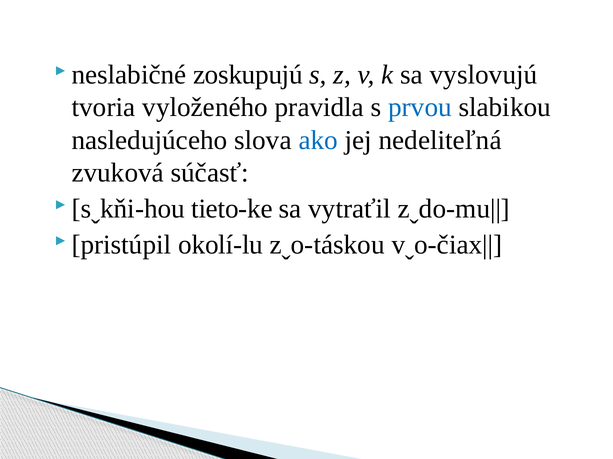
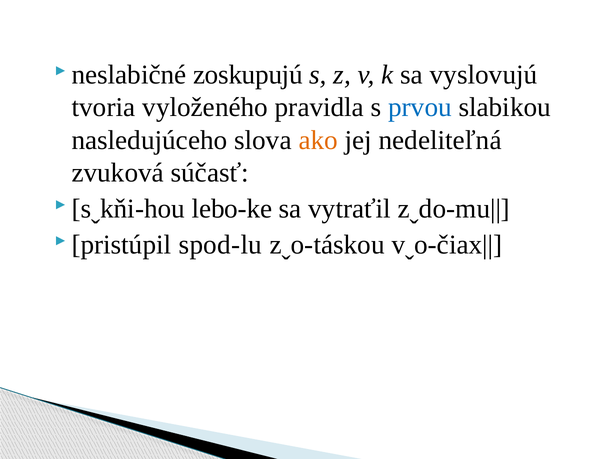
ako colour: blue -> orange (318, 140)
tieto-ke: tieto-ke -> lebo-ke (232, 209)
okolí-lu: okolí-lu -> spod-lu (220, 245)
